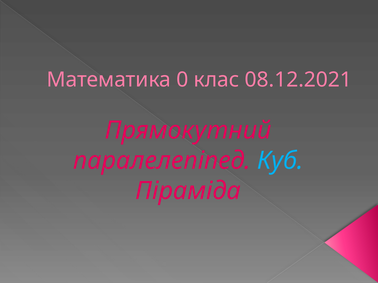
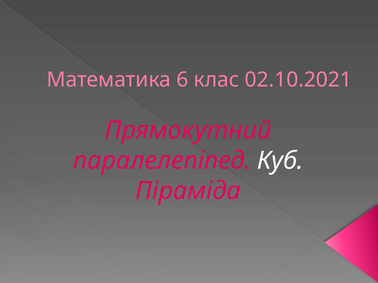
0: 0 -> 6 (182, 80)
08.12.2021: 08.12.2021 -> 02.10.2021 (298, 80)
Куб colour: light blue -> white (280, 161)
